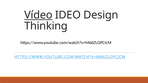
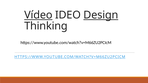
Design underline: none -> present (101, 15)
